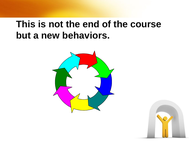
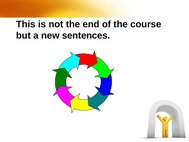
behaviors: behaviors -> sentences (86, 35)
